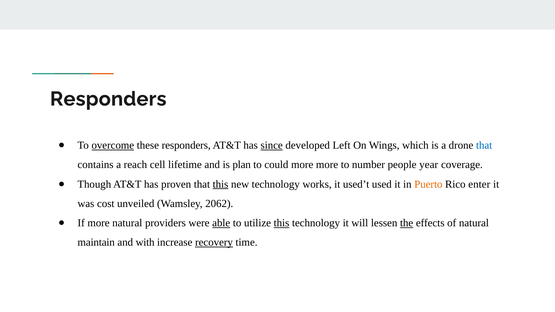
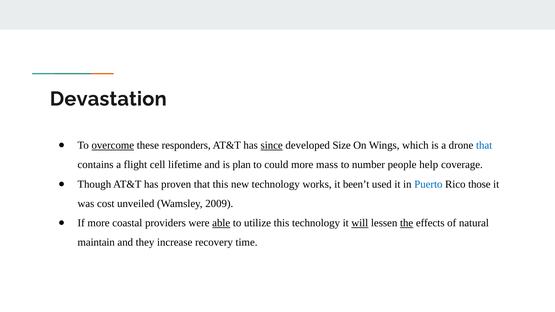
Responders: Responders -> Devastation (108, 99)
Left: Left -> Size (342, 145)
reach: reach -> flight (135, 165)
more more: more -> mass (327, 165)
year: year -> help (429, 165)
this underline: present -> none (221, 184)
used’t: used’t -> been’t (356, 184)
Puerto colour: orange -> blue (428, 184)
enter: enter -> those (479, 184)
2062: 2062 -> 2009 (219, 204)
more natural: natural -> coastal (127, 223)
this underline: present -> none (282, 223)
will underline: none -> present (360, 223)
with: with -> they (145, 243)
recovery underline: present -> none (214, 243)
